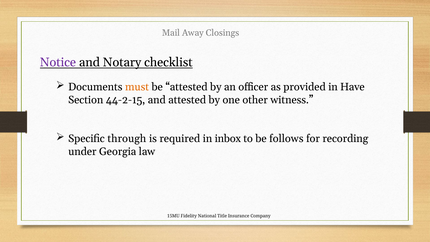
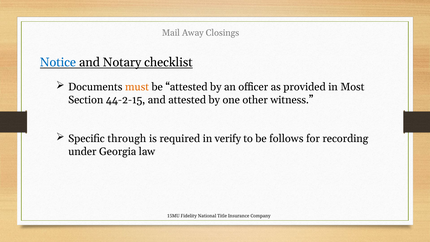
Notice colour: purple -> blue (58, 62)
Have: Have -> Most (352, 87)
inbox: inbox -> verify (228, 139)
